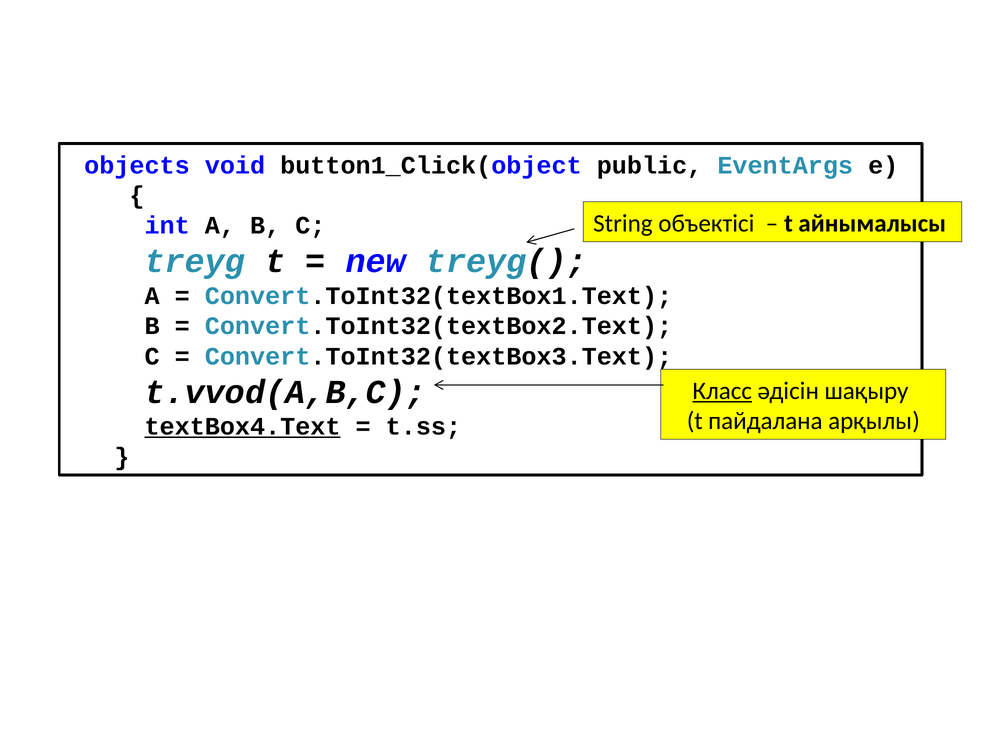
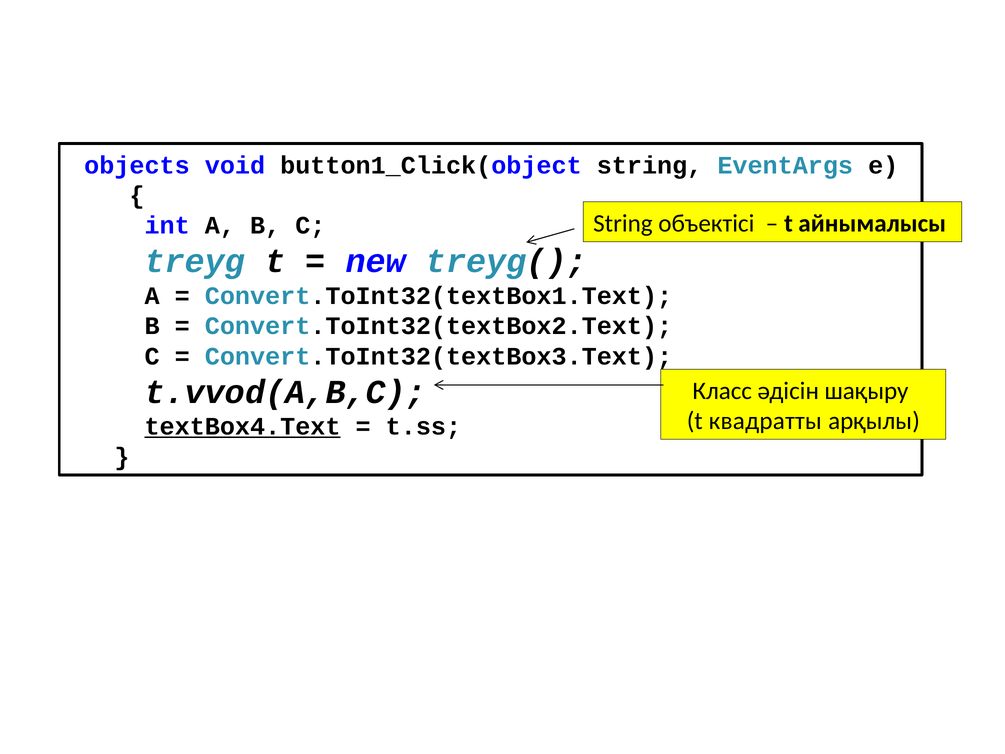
button1_Click(object public: public -> string (650, 165)
Класс underline: present -> none (722, 391)
пайдалана: пайдалана -> квадратты (765, 421)
